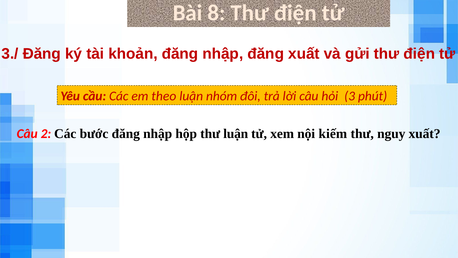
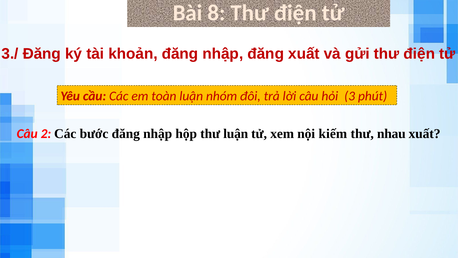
theo: theo -> toàn (164, 96)
nguy: nguy -> nhau (391, 133)
